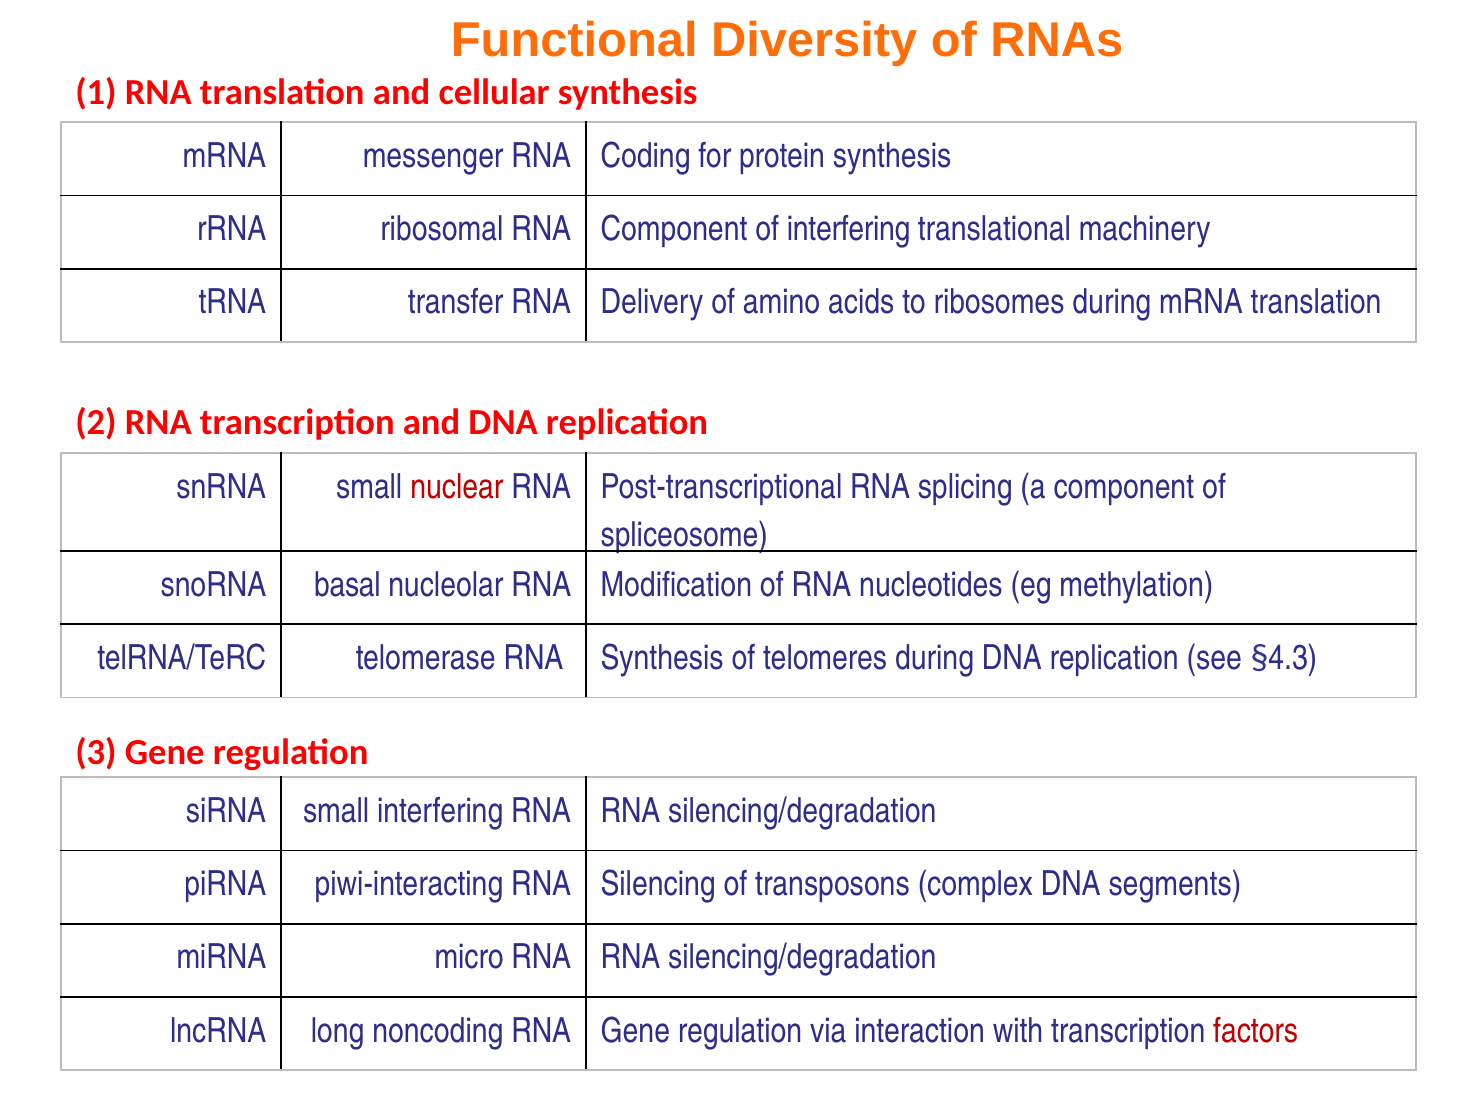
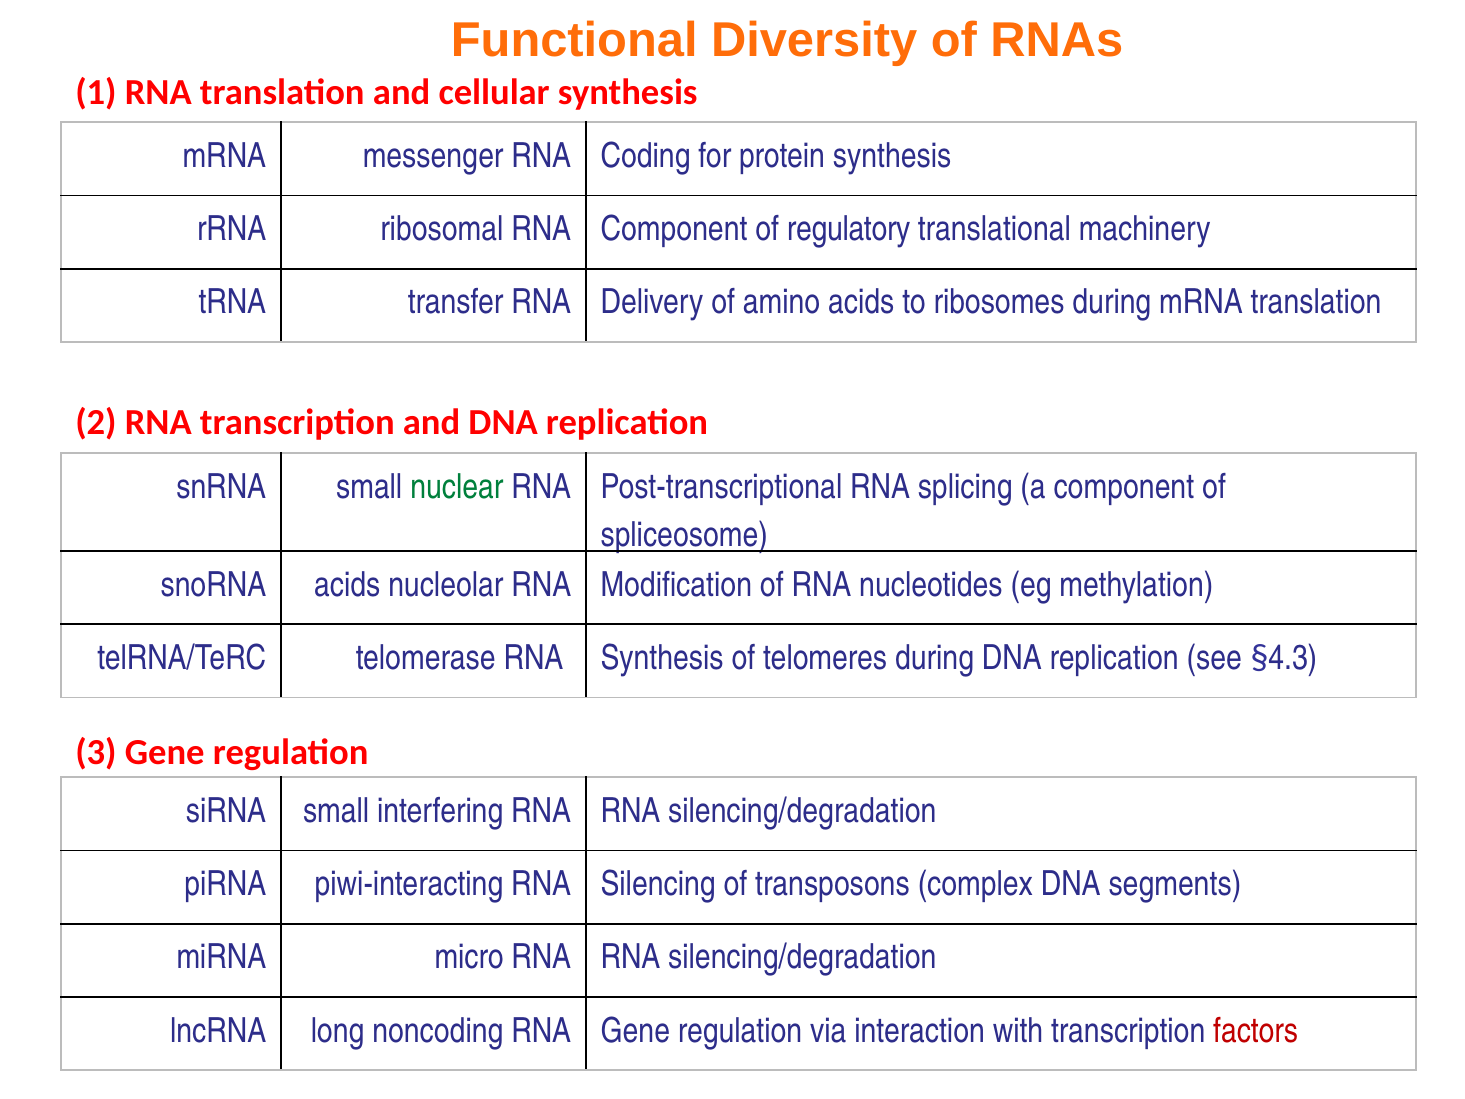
of interfering: interfering -> regulatory (849, 229)
nuclear colour: red -> green (457, 487)
snoRNA basal: basal -> acids (347, 585)
